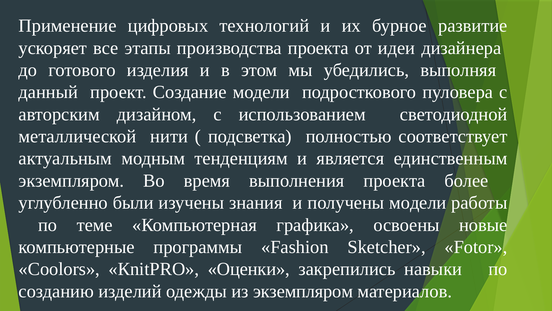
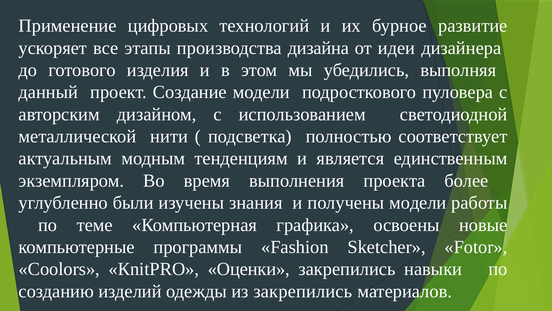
производства проекта: проекта -> дизайна (318, 48)
из экземпляром: экземпляром -> закрепились (303, 291)
